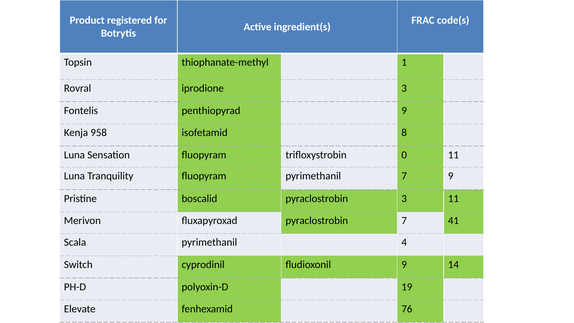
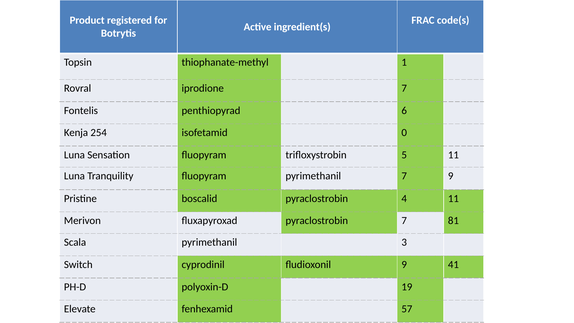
iprodione 3: 3 -> 7 (404, 88)
penthiopyrad 9: 9 -> 6 (404, 110)
958: 958 -> 254 (99, 133)
8: 8 -> 0 (404, 133)
0: 0 -> 5 (404, 155)
pyraclostrobin 3: 3 -> 4 (404, 198)
41: 41 -> 81 (453, 221)
4: 4 -> 3 (404, 242)
14: 14 -> 41 (453, 265)
76: 76 -> 57 (407, 309)
